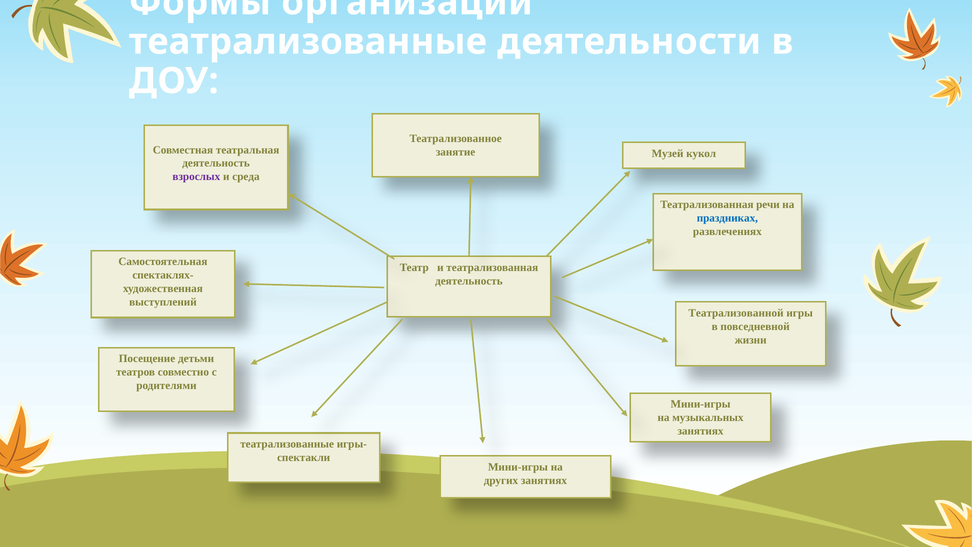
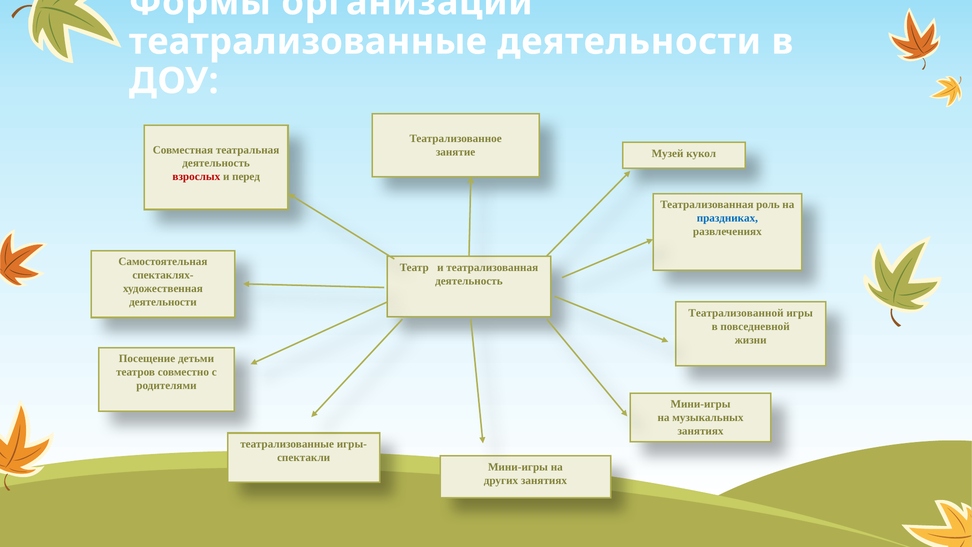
взрослых colour: purple -> red (196, 177)
среда: среда -> перед (246, 177)
речи: речи -> роль (768, 205)
выступлений: выступлений -> деятельности (163, 302)
